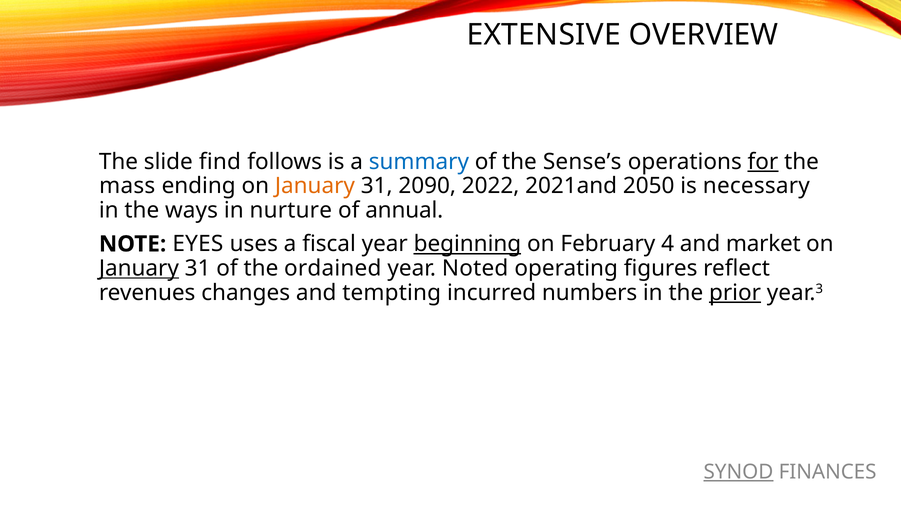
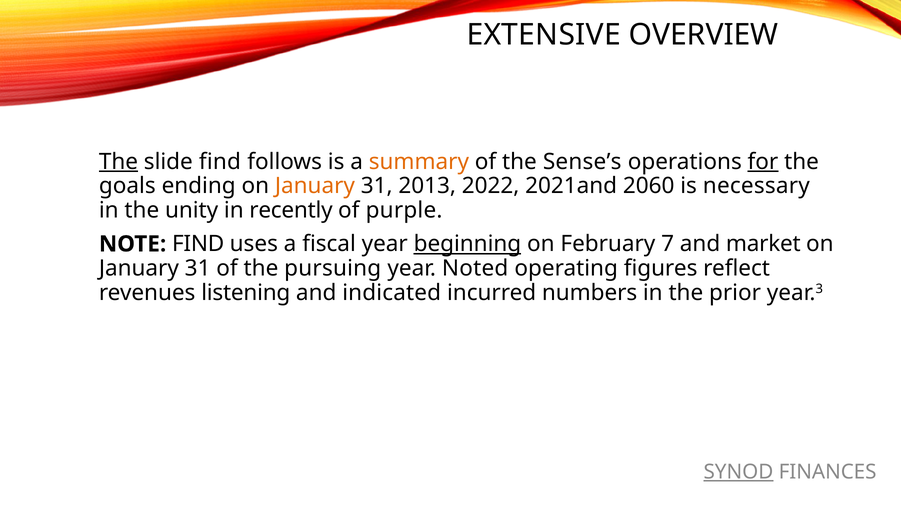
The underline: none -> present (118, 162)
summary colour: blue -> orange (419, 162)
mass: mass -> goals (127, 186)
2090: 2090 -> 2013 (427, 186)
2050: 2050 -> 2060 (649, 186)
ways: ways -> unity (192, 210)
nurture: nurture -> recently (291, 210)
annual: annual -> purple (404, 210)
NOTE EYES: EYES -> FIND (198, 244)
4: 4 -> 7 (668, 244)
January underline: present -> none (139, 268)
ordained: ordained -> pursuing (333, 268)
changes: changes -> listening (246, 293)
tempting: tempting -> indicated (392, 293)
prior underline: present -> none (735, 293)
